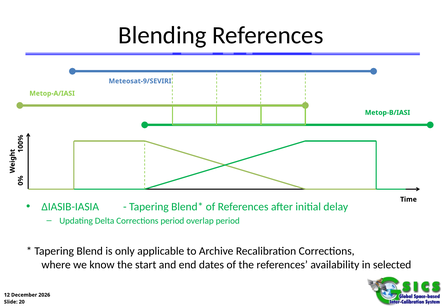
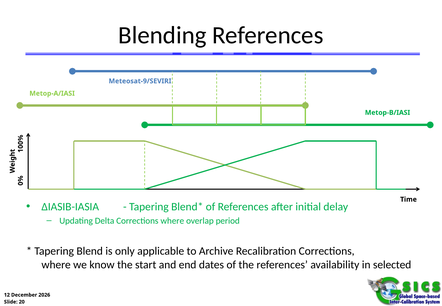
Delta Corrections period: period -> where (172, 221)
